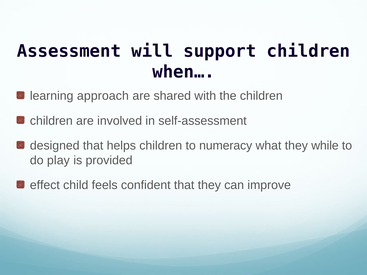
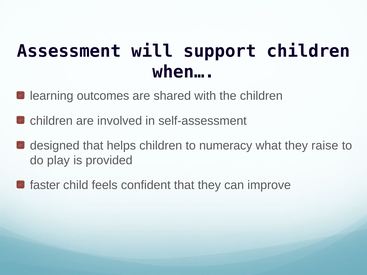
approach: approach -> outcomes (103, 96)
while: while -> raise (325, 146)
effect: effect -> faster (45, 185)
